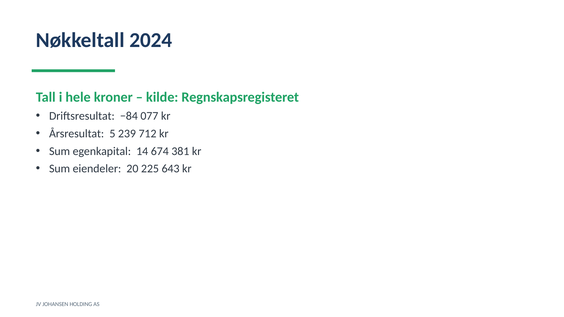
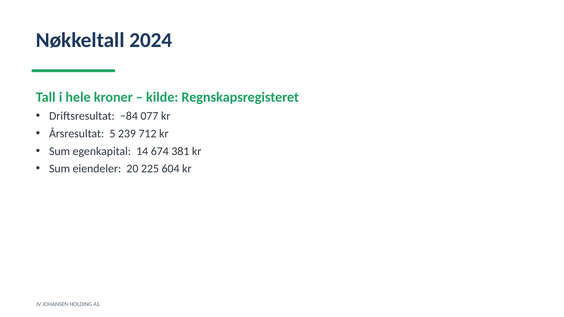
643: 643 -> 604 (171, 169)
